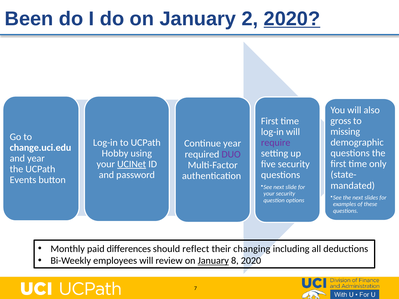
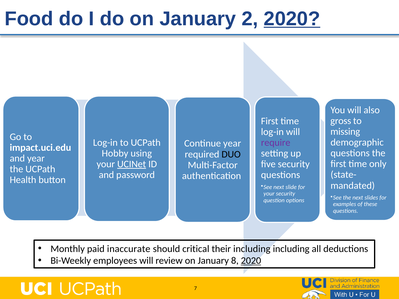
Been: Been -> Food (29, 19)
change.uci.edu: change.uci.edu -> impact.uci.edu (40, 148)
DUO colour: purple -> black (231, 154)
Events: Events -> Health (23, 180)
differences: differences -> inaccurate (129, 249)
reflect: reflect -> critical (196, 249)
their changing: changing -> including (252, 249)
January underline: present -> none (213, 261)
2020 underline: none -> present (251, 261)
